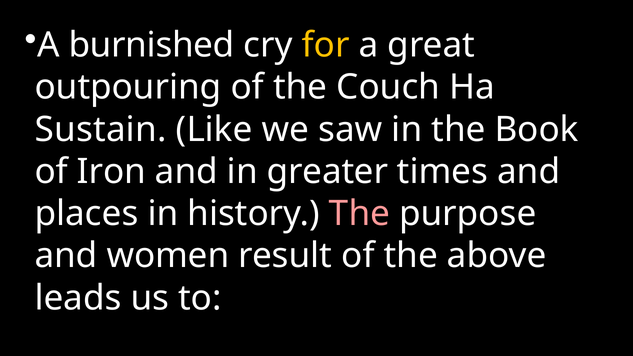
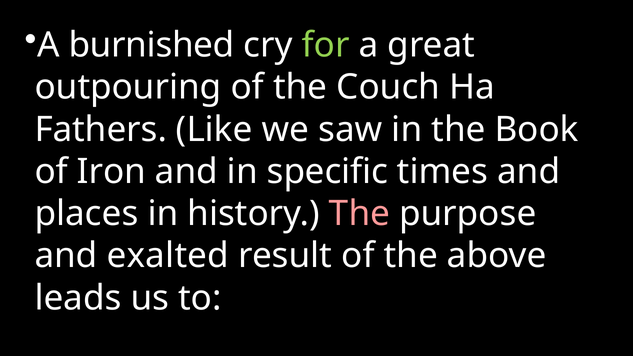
for colour: yellow -> light green (326, 45)
Sustain: Sustain -> Fathers (101, 129)
greater: greater -> specific (327, 172)
women: women -> exalted (168, 256)
